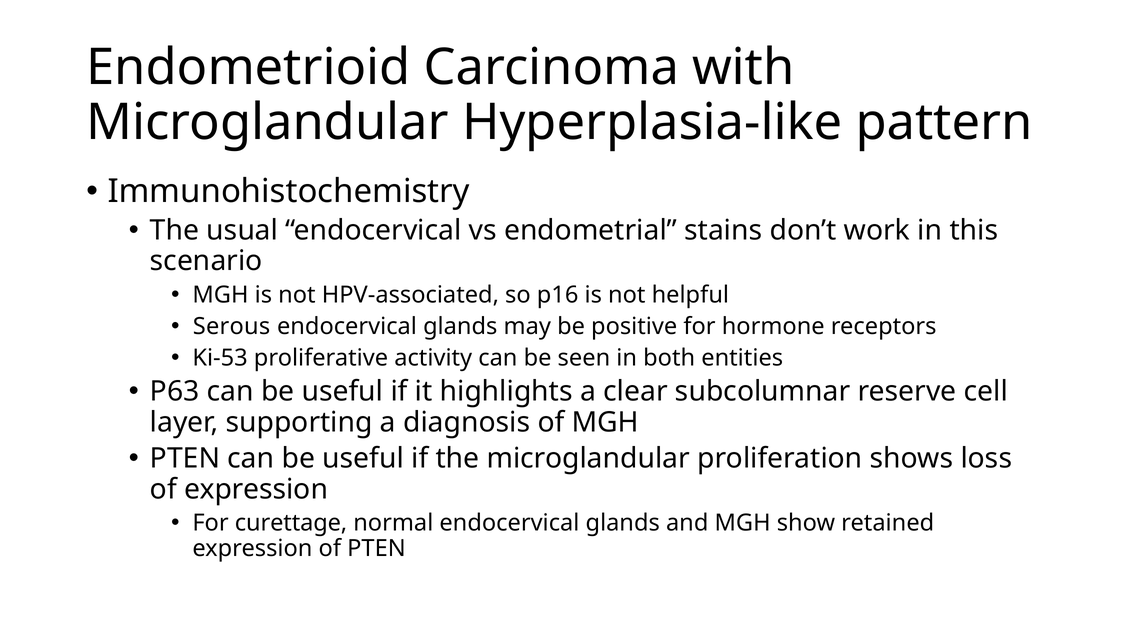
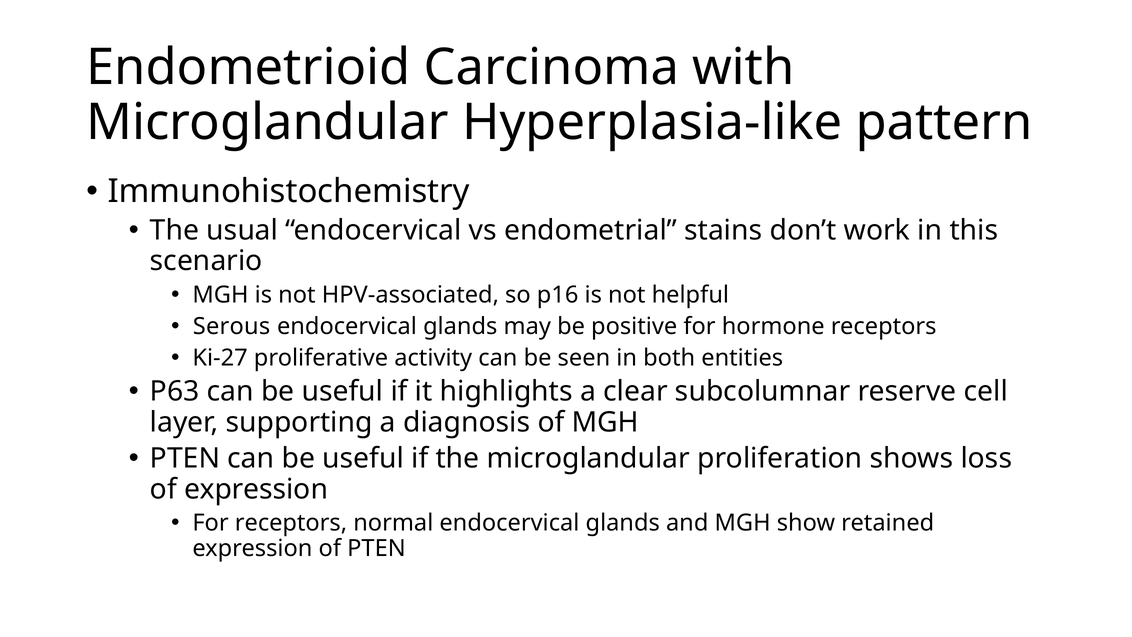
Ki-53: Ki-53 -> Ki-27 (220, 358)
For curettage: curettage -> receptors (291, 523)
